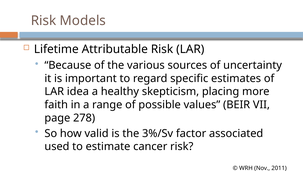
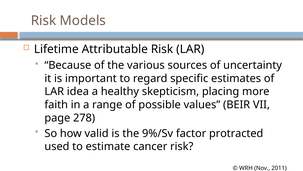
3%/Sv: 3%/Sv -> 9%/Sv (158, 133)
associated: associated -> protracted (236, 133)
